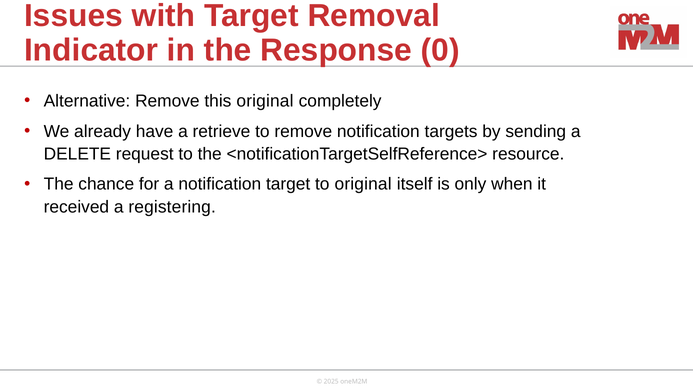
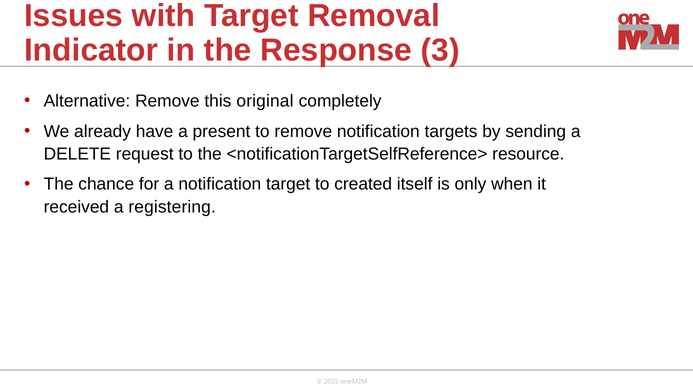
0: 0 -> 3 (440, 50)
retrieve: retrieve -> present (221, 131)
to original: original -> created (363, 184)
